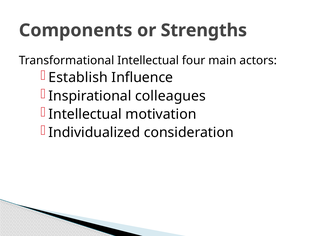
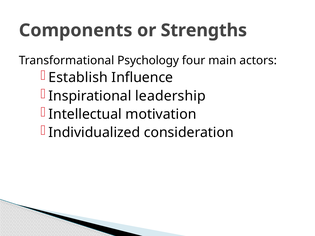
Transformational Intellectual: Intellectual -> Psychology (148, 61)
colleagues: colleagues -> leadership (170, 96)
